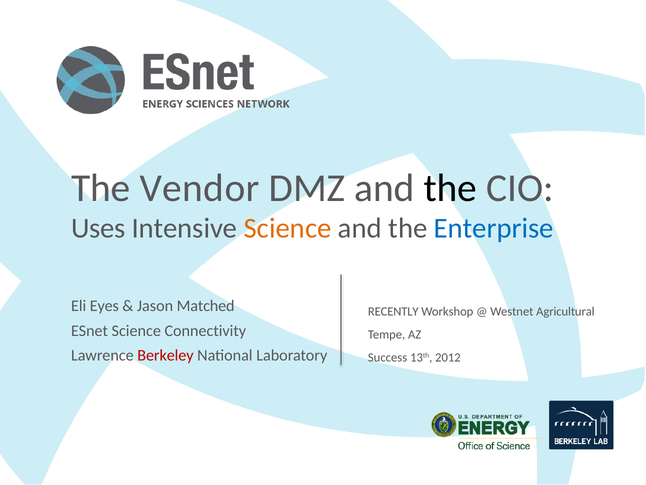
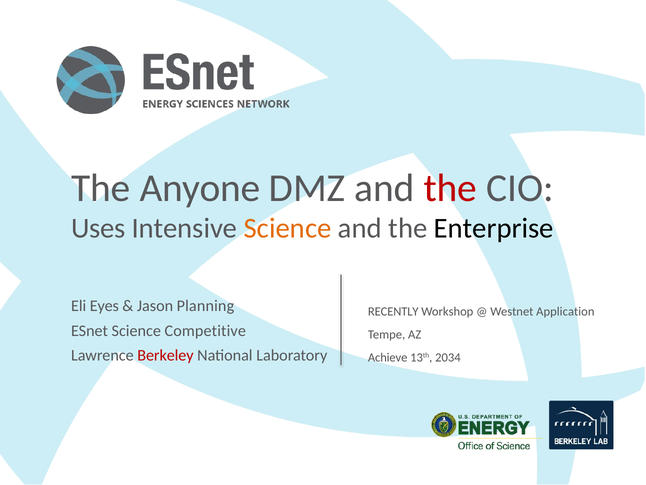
Vendor: Vendor -> Anyone (200, 188)
the colour: black -> red (450, 188)
Enterprise colour: blue -> black (494, 228)
Matched: Matched -> Planning (205, 306)
Agricultural: Agricultural -> Application (565, 311)
Connectivity: Connectivity -> Competitive (205, 330)
Success: Success -> Achieve (388, 357)
2012: 2012 -> 2034 (448, 357)
